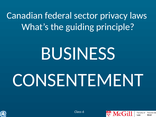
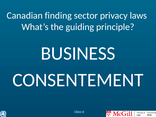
federal: federal -> finding (58, 15)
